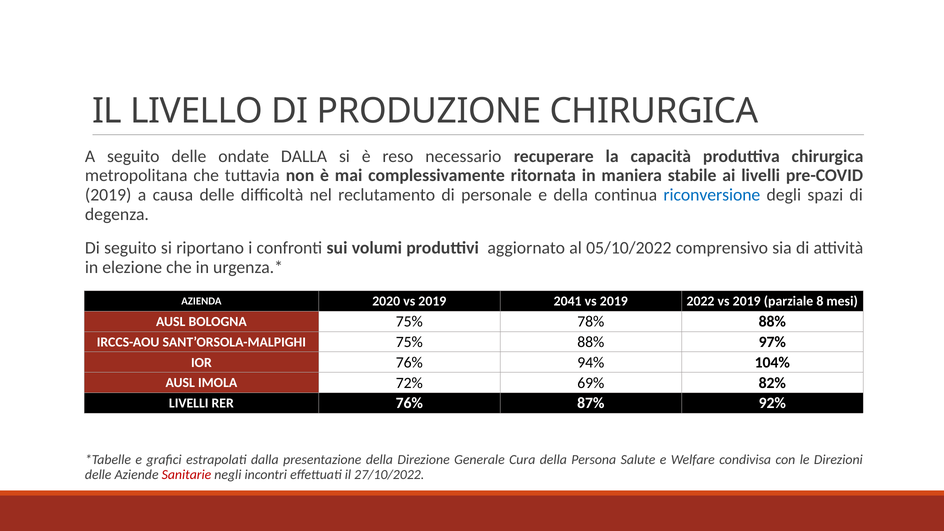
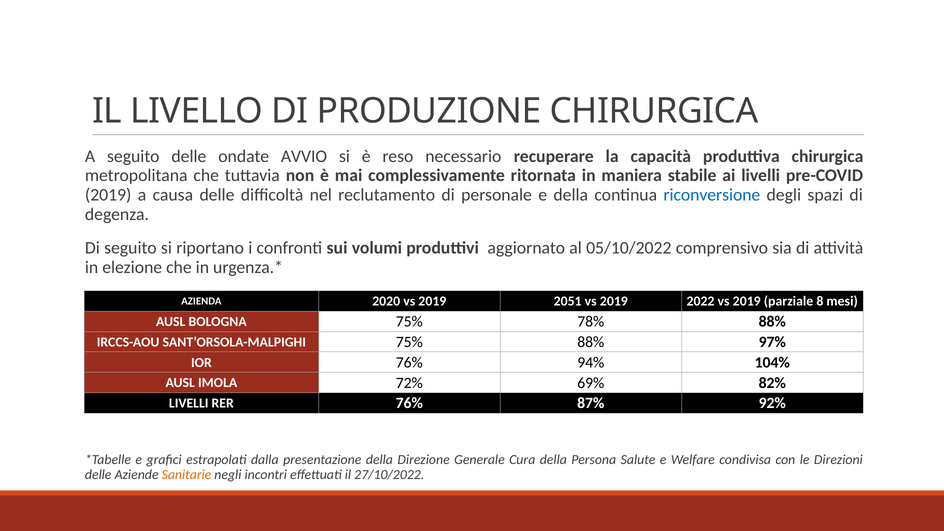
ondate DALLA: DALLA -> AVVIO (304, 156)
2041: 2041 -> 2051 (568, 301)
Sanitarie colour: red -> orange (186, 475)
